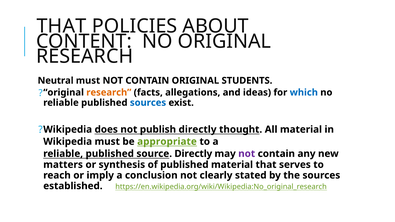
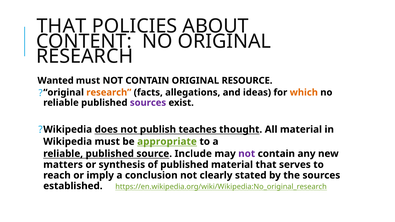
Neutral: Neutral -> Wanted (56, 81)
STUDENTS: STUDENTS -> RESOURCE (247, 81)
which colour: blue -> orange (304, 93)
sources colour: blue -> purple (148, 103)
publish directly: directly -> teaches (198, 130)
source Directly: Directly -> Include (193, 154)
